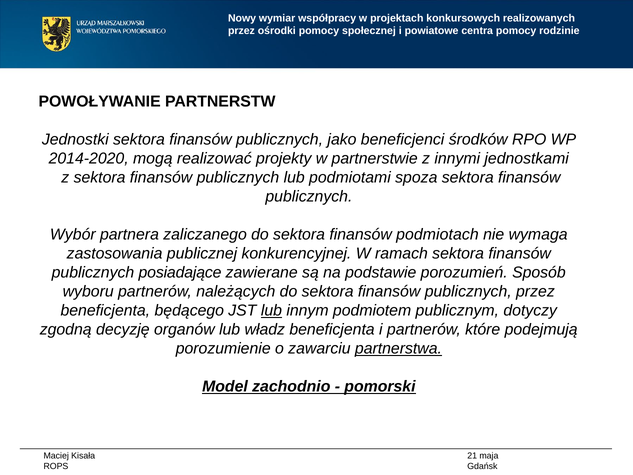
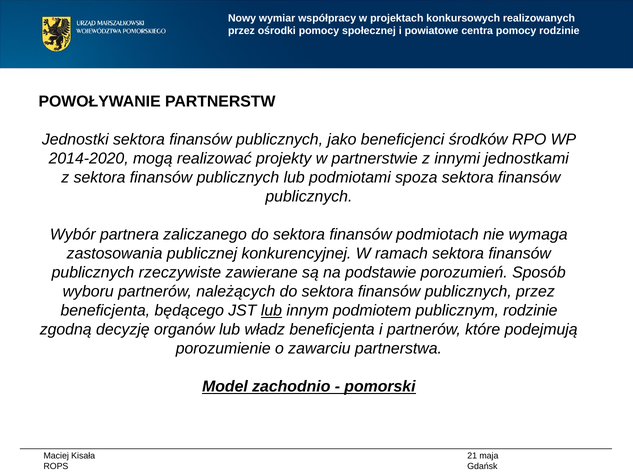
posiadające: posiadające -> rzeczywiste (180, 272)
publicznym dotyczy: dotyczy -> rodzinie (530, 310)
partnerstwa underline: present -> none (398, 348)
